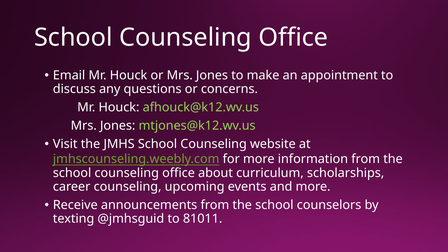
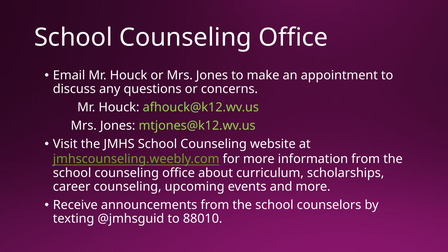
81011: 81011 -> 88010 (203, 219)
